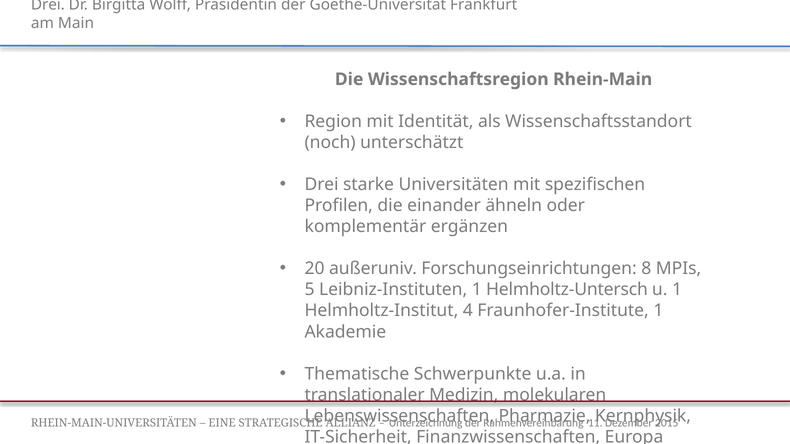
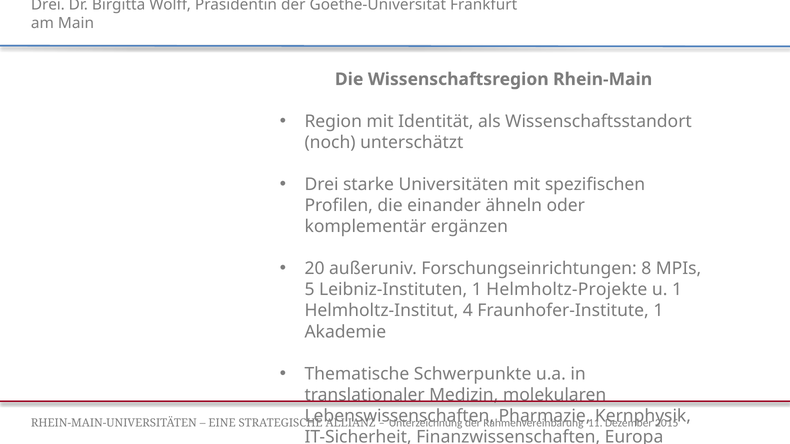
Helmholtz-Untersch: Helmholtz-Untersch -> Helmholtz-Projekte (567, 290)
